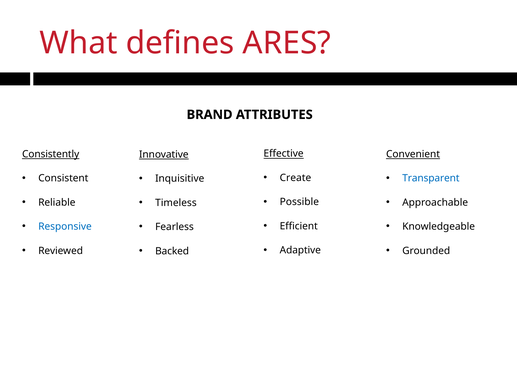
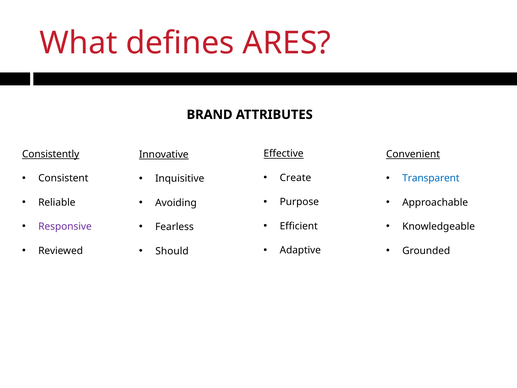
Possible: Possible -> Purpose (299, 202)
Timeless: Timeless -> Avoiding (176, 203)
Responsive colour: blue -> purple (65, 226)
Backed: Backed -> Should (172, 251)
